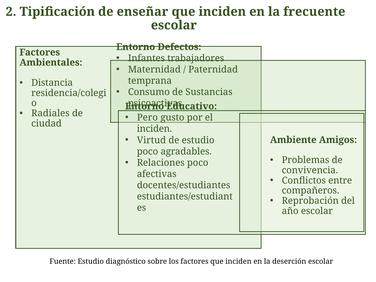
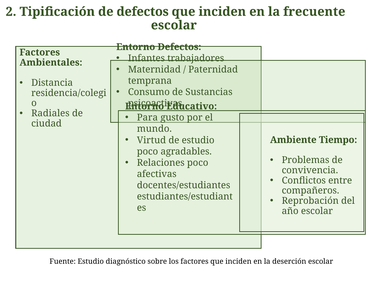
de enseñar: enseñar -> defectos (143, 12)
Pero: Pero -> Para (147, 118)
inciden: inciden -> mundo (154, 129)
Amigos: Amigos -> Tiempo (338, 140)
